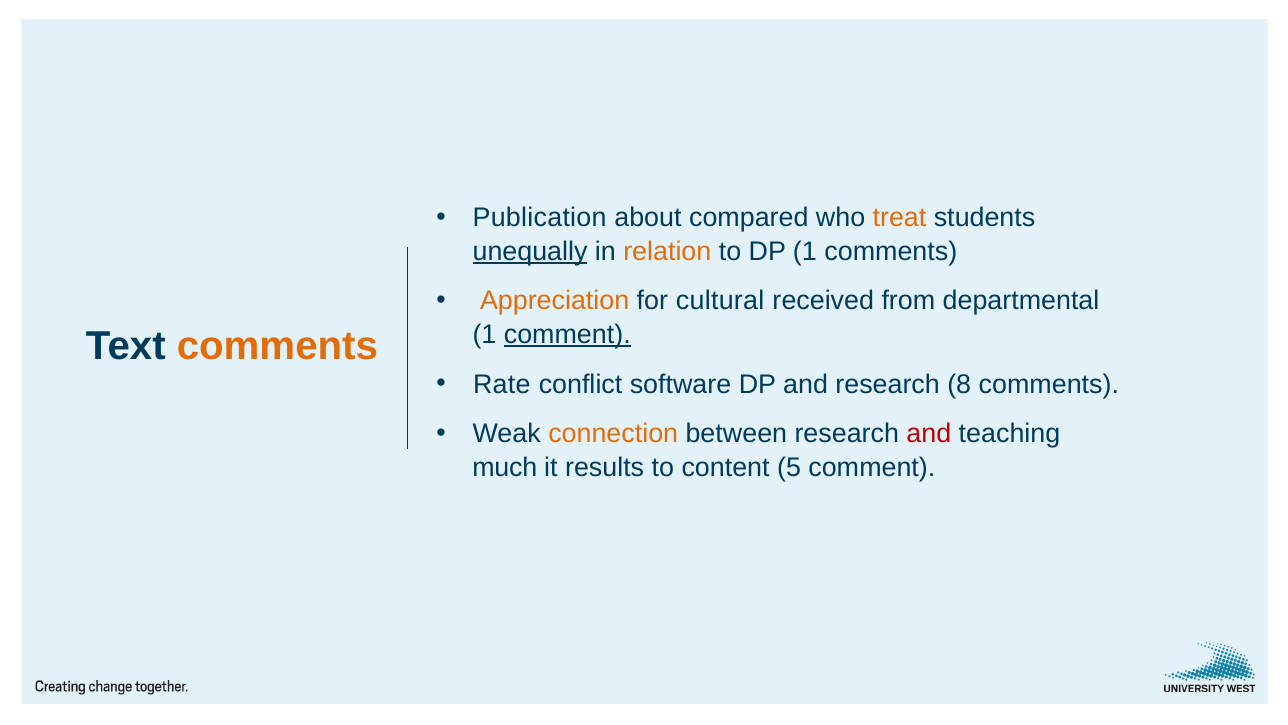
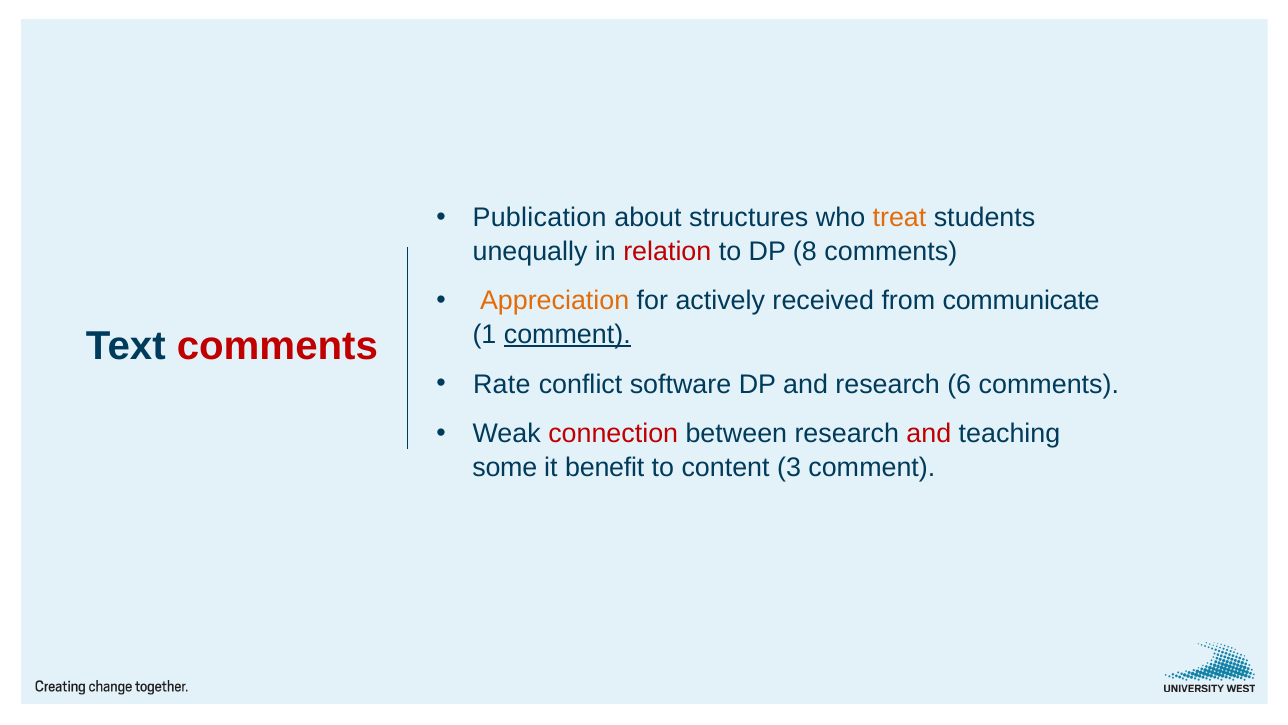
compared: compared -> structures (749, 218)
unequally underline: present -> none (530, 251)
relation colour: orange -> red (667, 251)
DP 1: 1 -> 8 (805, 251)
cultural: cultural -> actively (720, 301)
departmental: departmental -> communicate (1021, 301)
comments colour: orange -> red (277, 346)
8: 8 -> 6 (959, 384)
connection colour: orange -> red (613, 434)
much: much -> some (505, 467)
results: results -> benefit (605, 467)
5: 5 -> 3 (789, 467)
